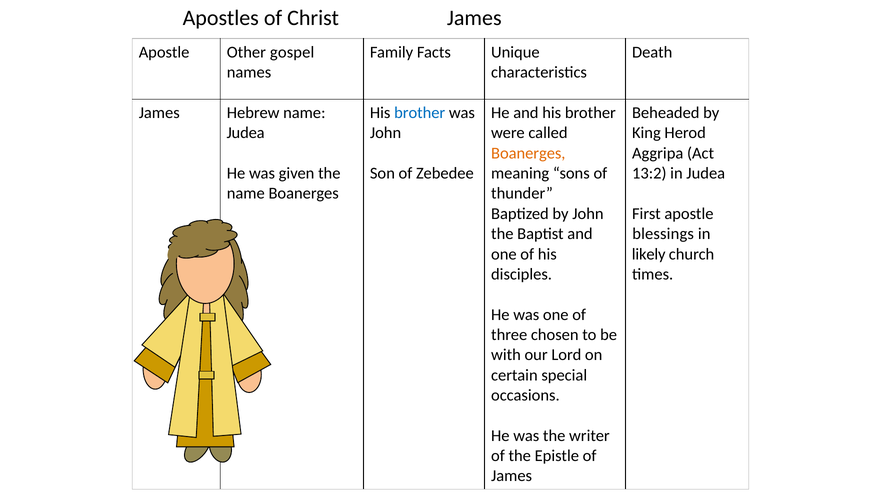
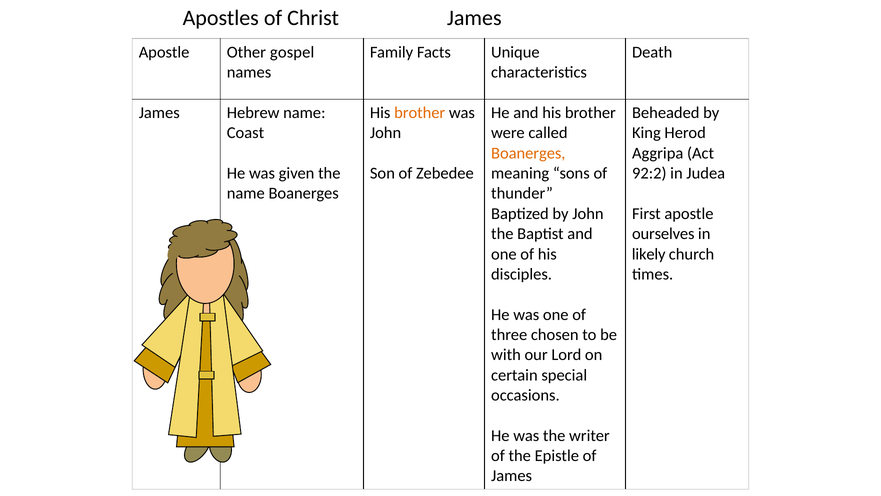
brother colour: blue -> orange (420, 113)
Judea: Judea -> Coast (245, 133)
13:2: 13:2 -> 92:2 (649, 173)
blessings: blessings -> ourselves (663, 234)
